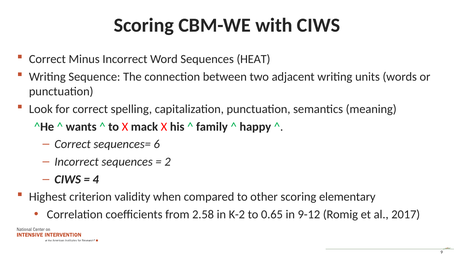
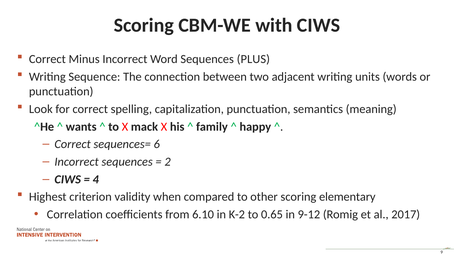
HEAT: HEAT -> PLUS (253, 59)
2.58: 2.58 -> 6.10 (203, 215)
